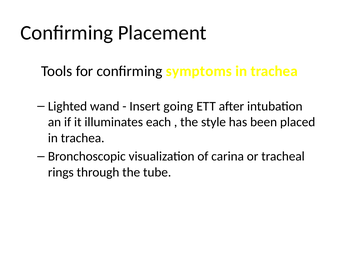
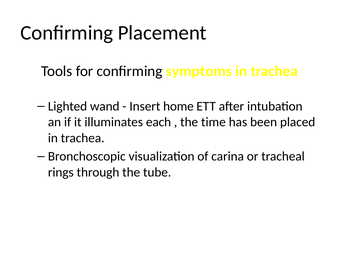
going: going -> home (178, 106)
style: style -> time (213, 122)
